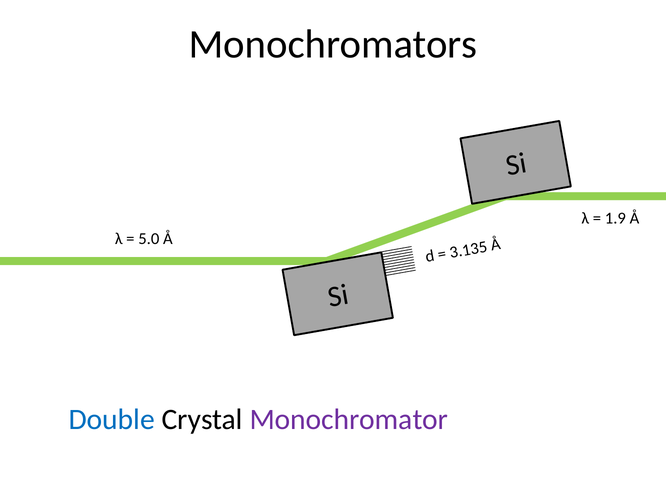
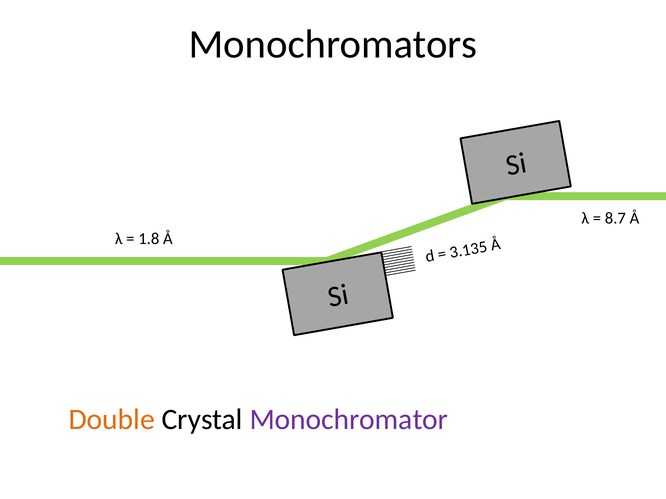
1.9: 1.9 -> 8.7 (615, 218)
5.0: 5.0 -> 1.8 (149, 239)
Double colour: blue -> orange (112, 420)
